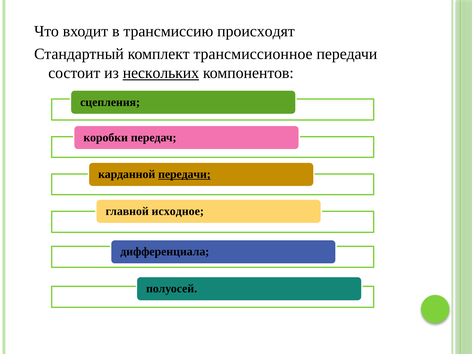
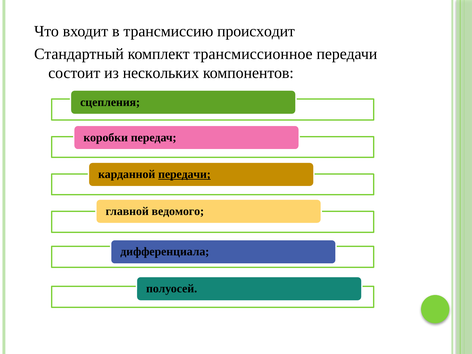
происходят: происходят -> происходит (256, 31)
нескольких underline: present -> none (161, 73)
исходное: исходное -> ведомого (178, 211)
